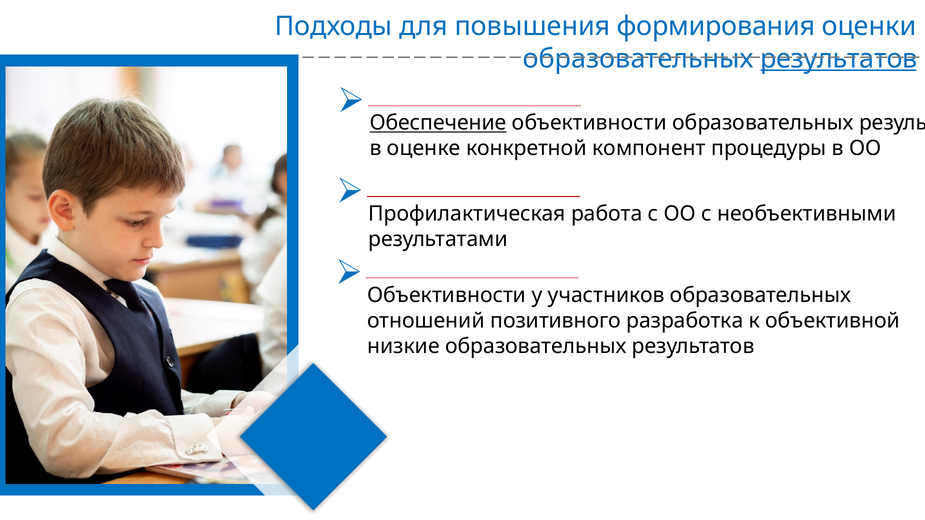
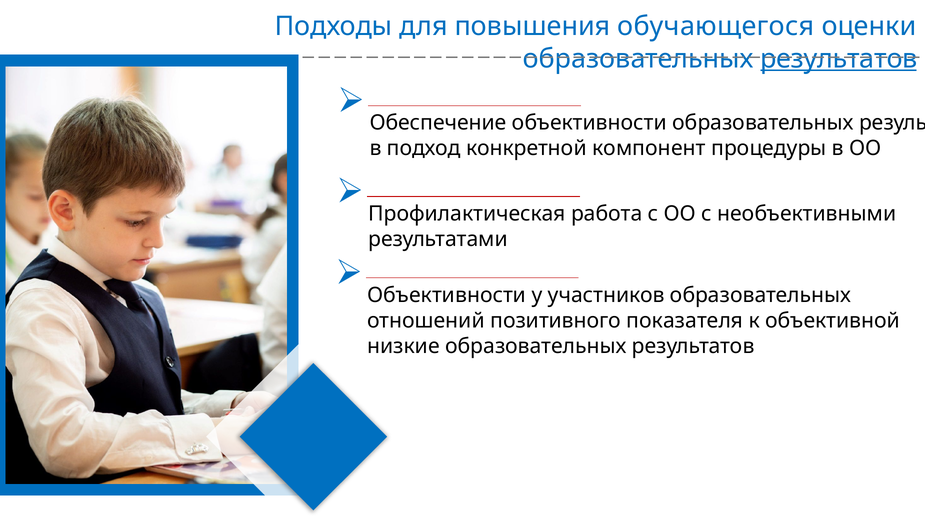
формирования: формирования -> обучающегося (716, 26)
Обеспечение underline: present -> none (438, 123)
оценке: оценке -> подход (424, 148)
разработка: разработка -> показателя (685, 321)
